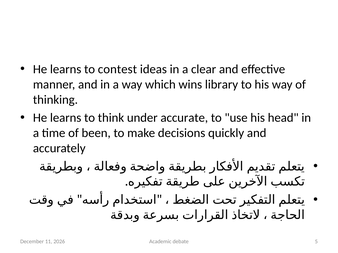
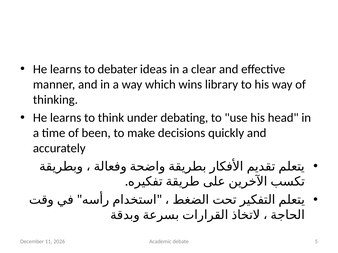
contest: contest -> debater (118, 69)
accurate: accurate -> debating (184, 118)
